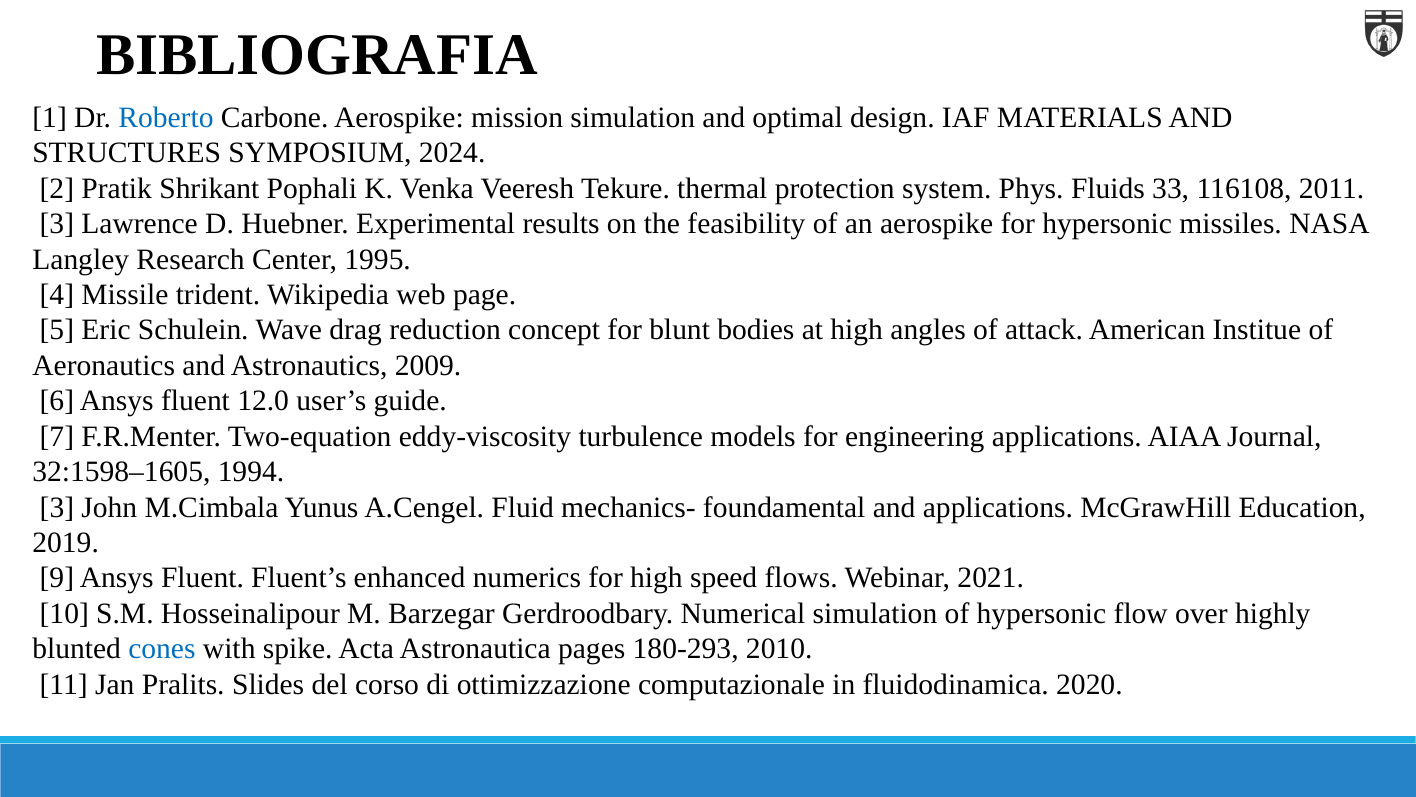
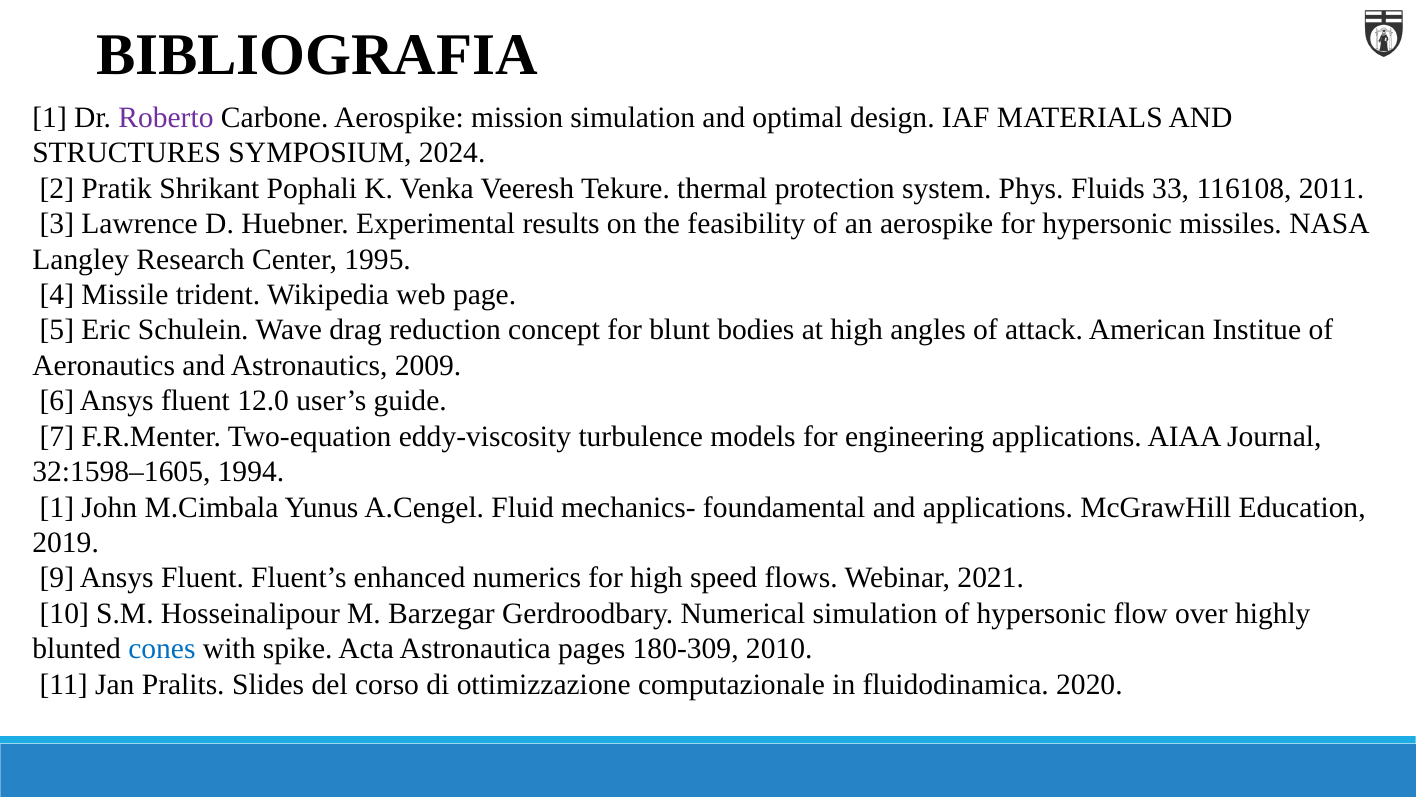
Roberto colour: blue -> purple (166, 117)
3: 3 -> 1 (57, 507)
180-293: 180-293 -> 180-309 (686, 649)
